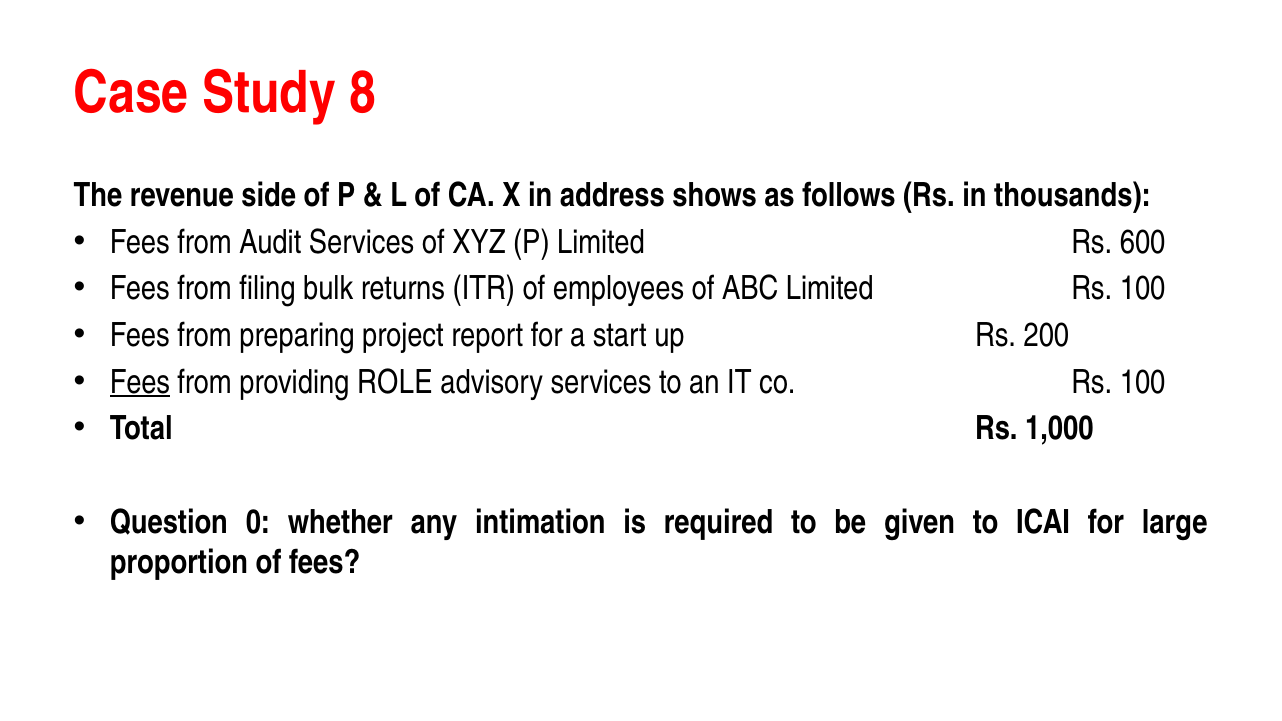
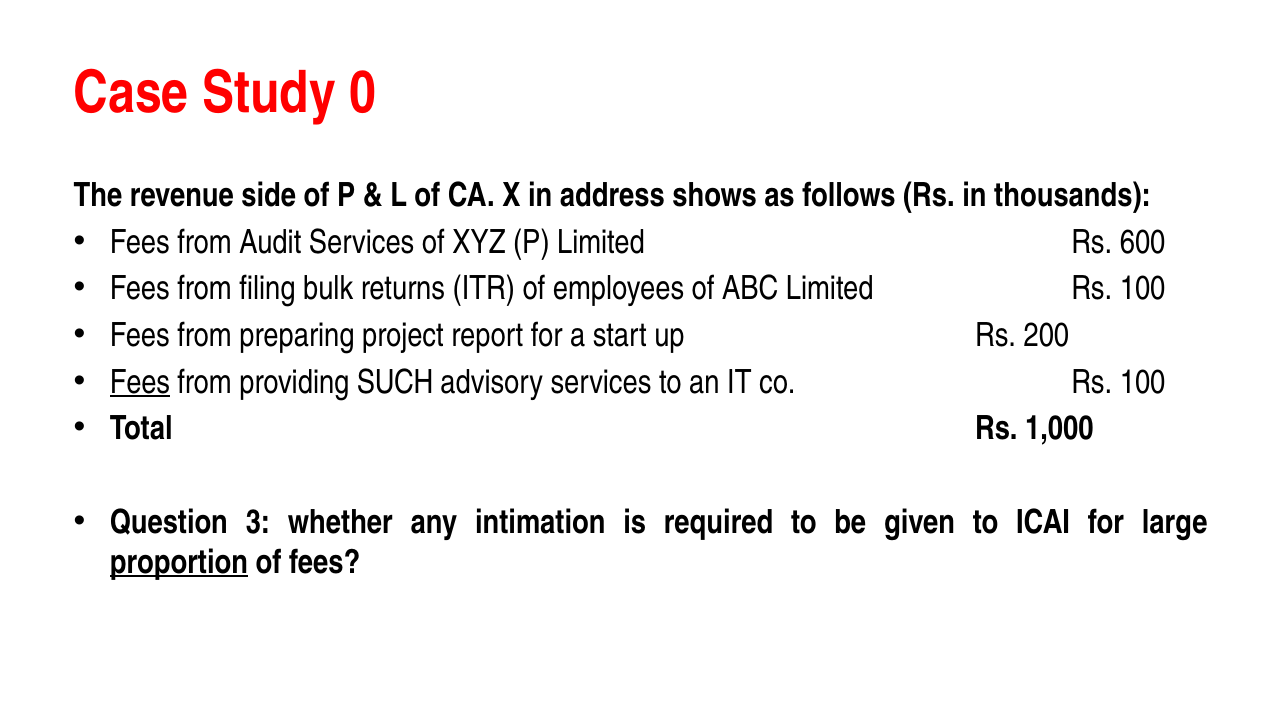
8: 8 -> 0 (363, 93)
ROLE: ROLE -> SUCH (395, 382)
0: 0 -> 3 (258, 522)
proportion underline: none -> present (179, 562)
